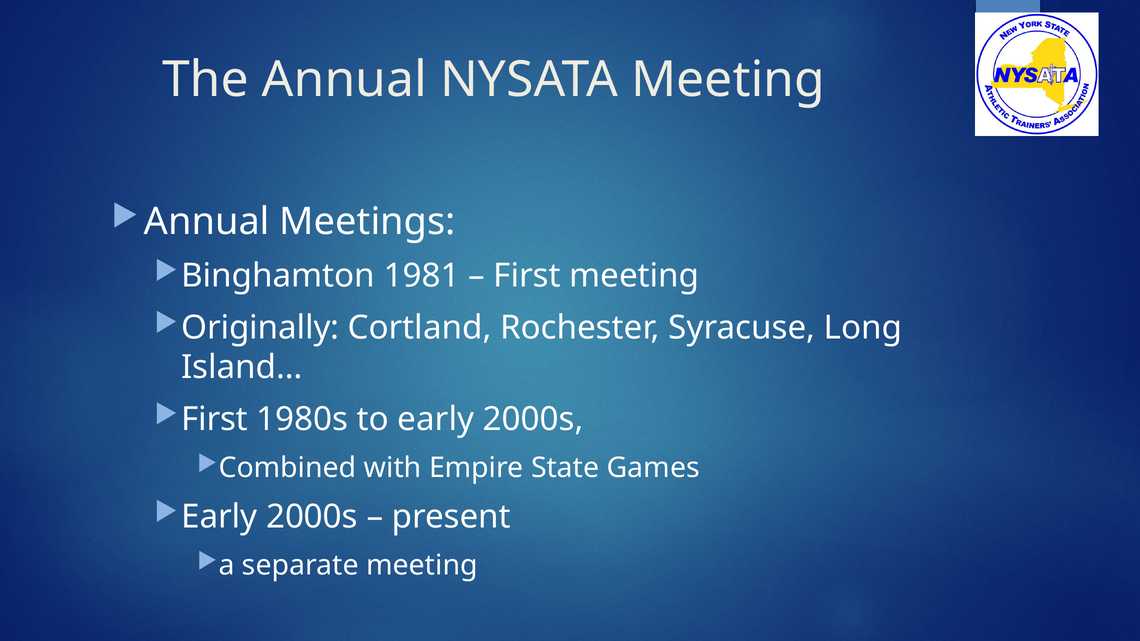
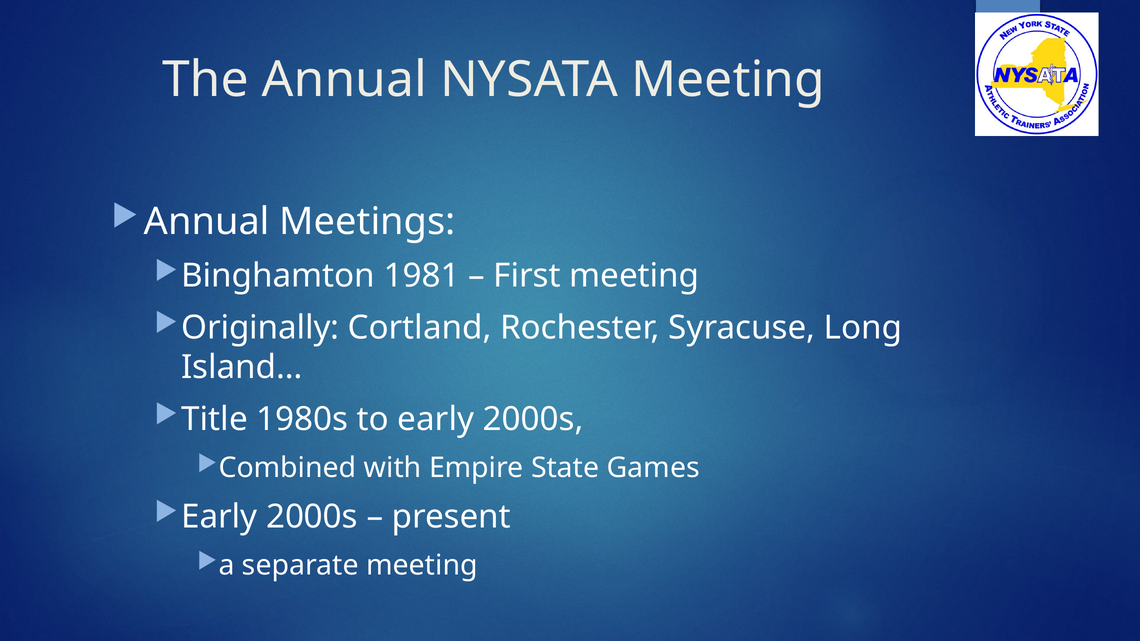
First: First -> Title (214, 419)
